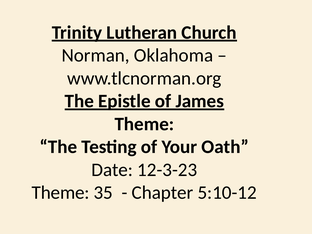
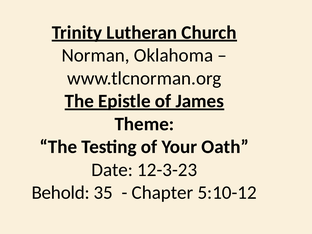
Theme: Theme -> Behold (61, 193)
